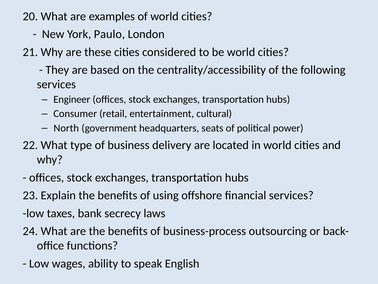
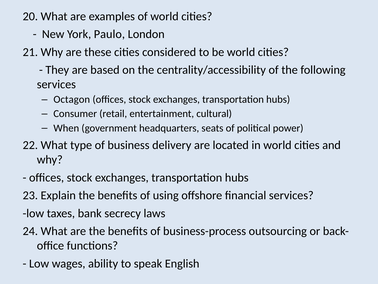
Engineer: Engineer -> Octagon (72, 99)
North: North -> When (66, 128)
